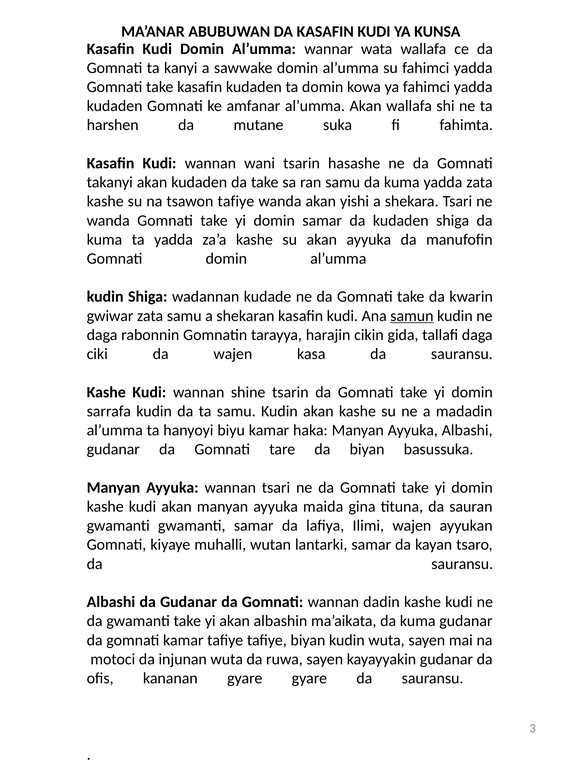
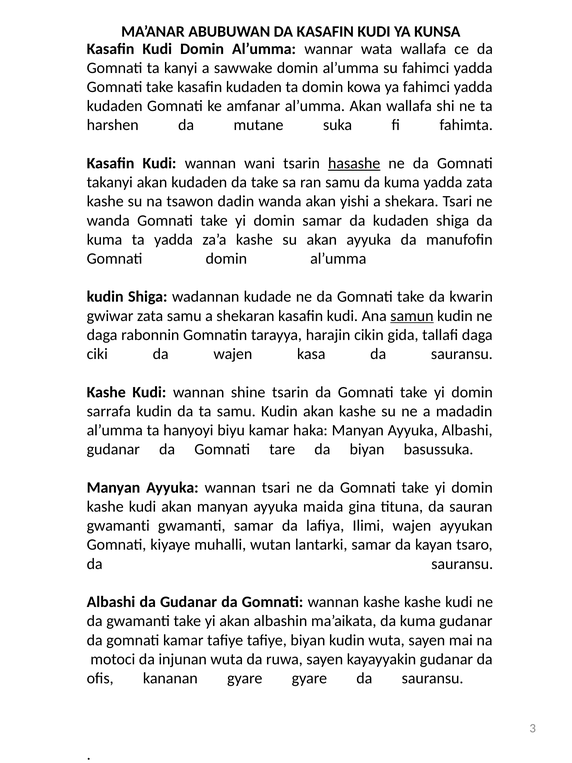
hasashe underline: none -> present (354, 163)
tsawon tafiye: tafiye -> dadin (236, 201)
wannan dadin: dadin -> kashe (382, 602)
